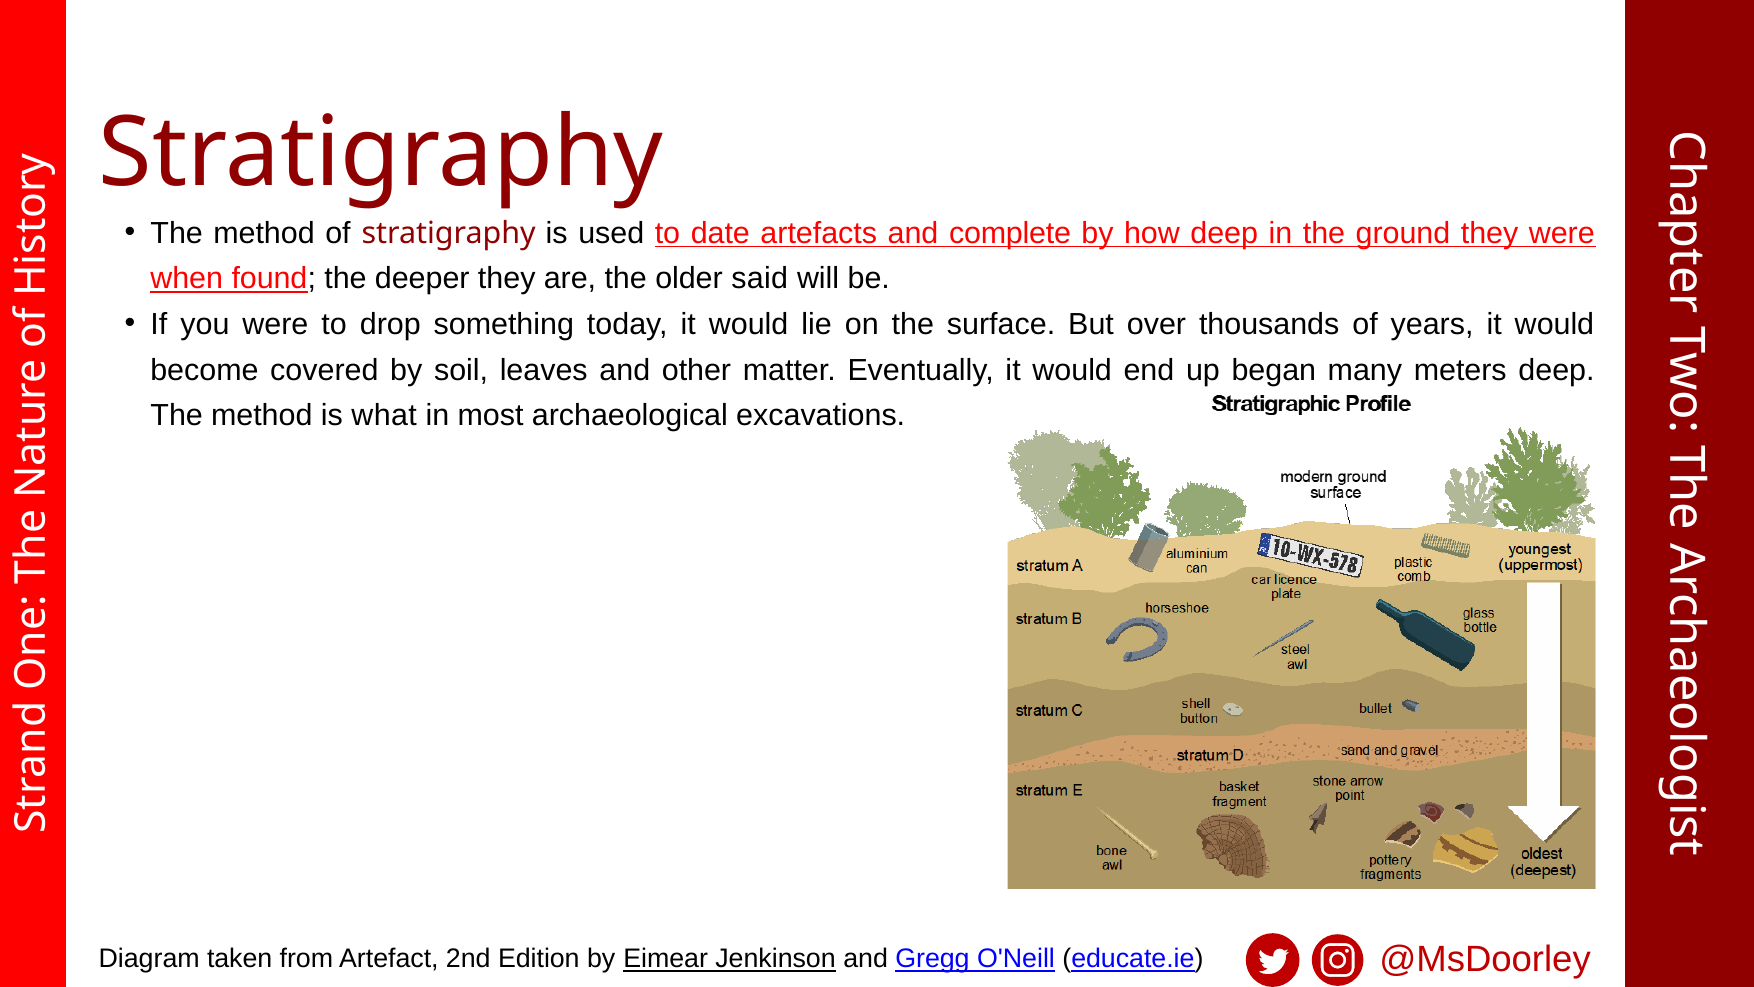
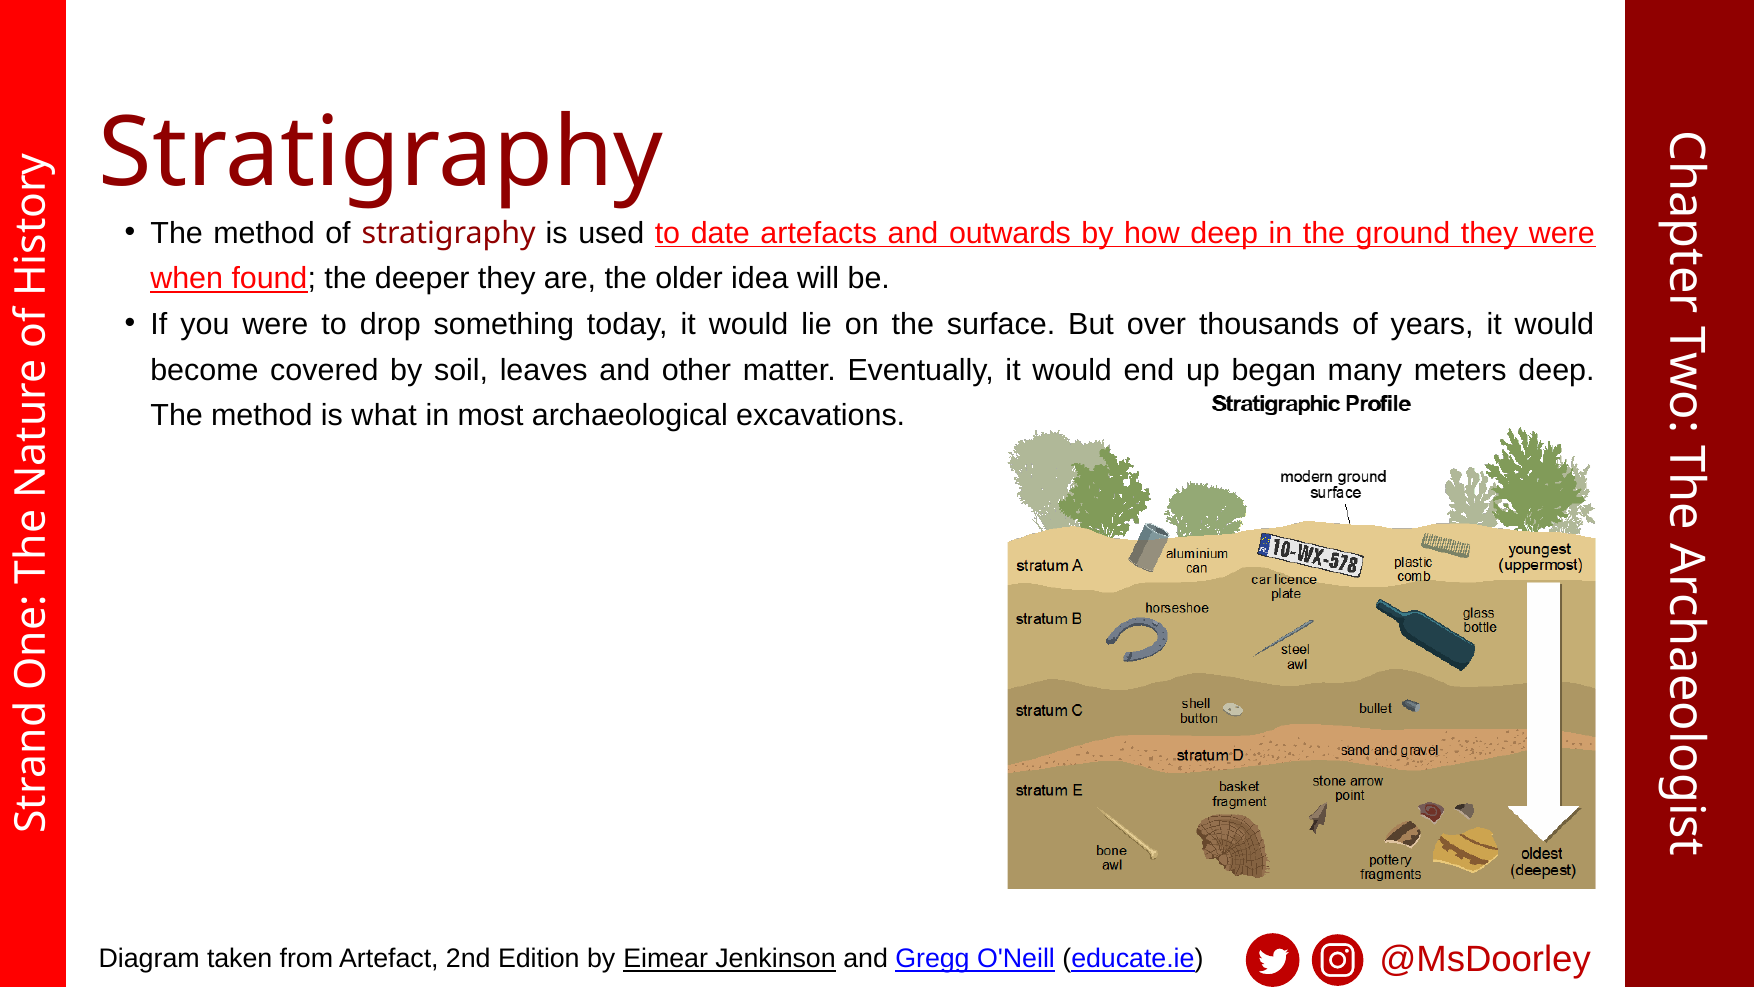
complete: complete -> outwards (1010, 233)
said: said -> idea (760, 279)
